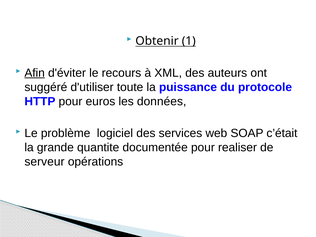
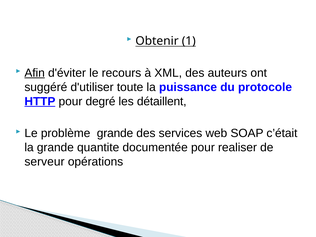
HTTP underline: none -> present (40, 101)
euros: euros -> degré (101, 101)
données: données -> détaillent (162, 101)
problème logiciel: logiciel -> grande (115, 133)
